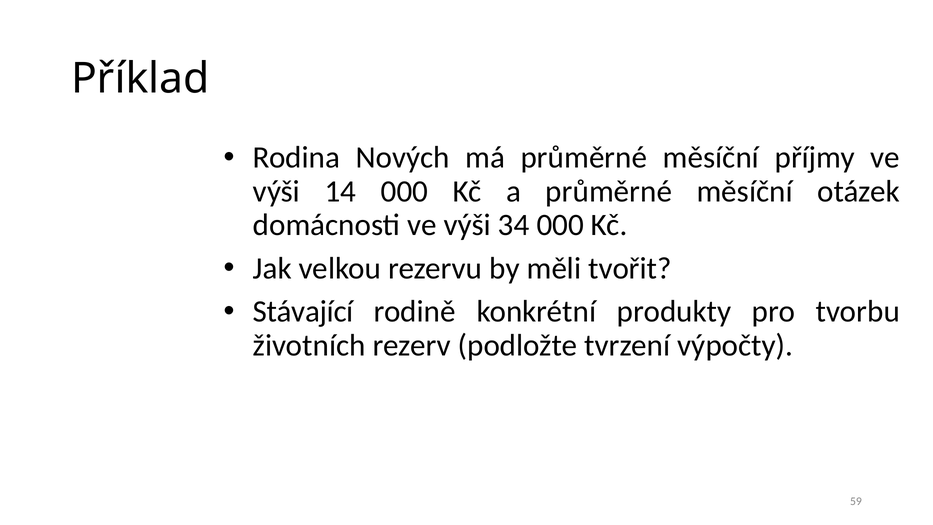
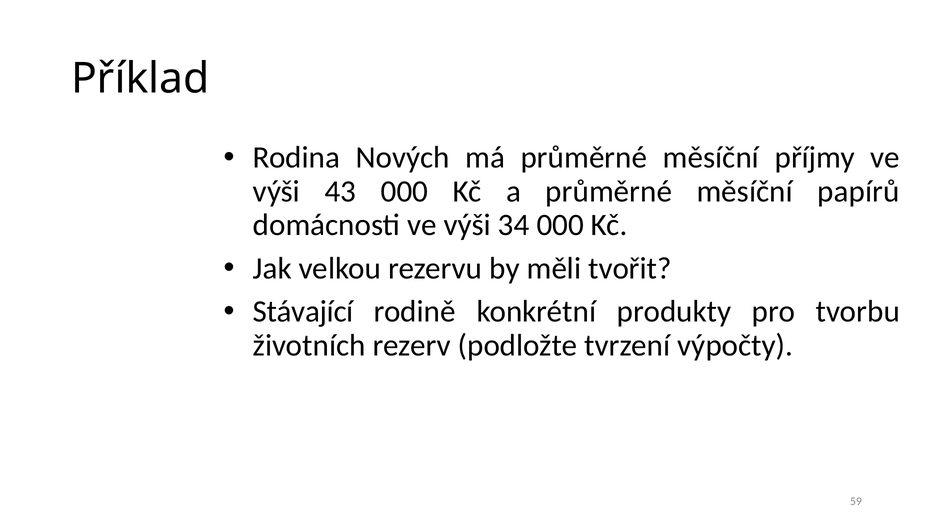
14: 14 -> 43 (340, 191)
otázek: otázek -> papírů (858, 191)
